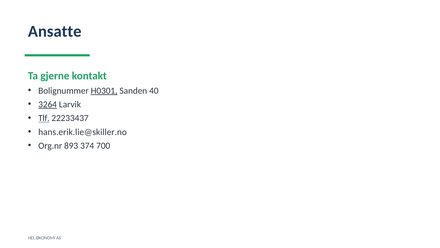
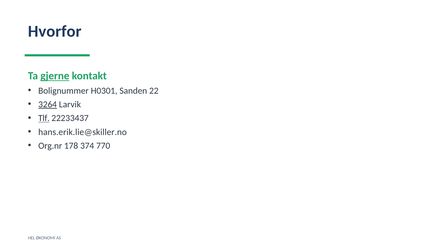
Ansatte: Ansatte -> Hvorfor (55, 31)
gjerne underline: none -> present (55, 76)
H0301 underline: present -> none (104, 90)
40: 40 -> 22 (154, 90)
893: 893 -> 178 (71, 146)
700: 700 -> 770 (103, 146)
